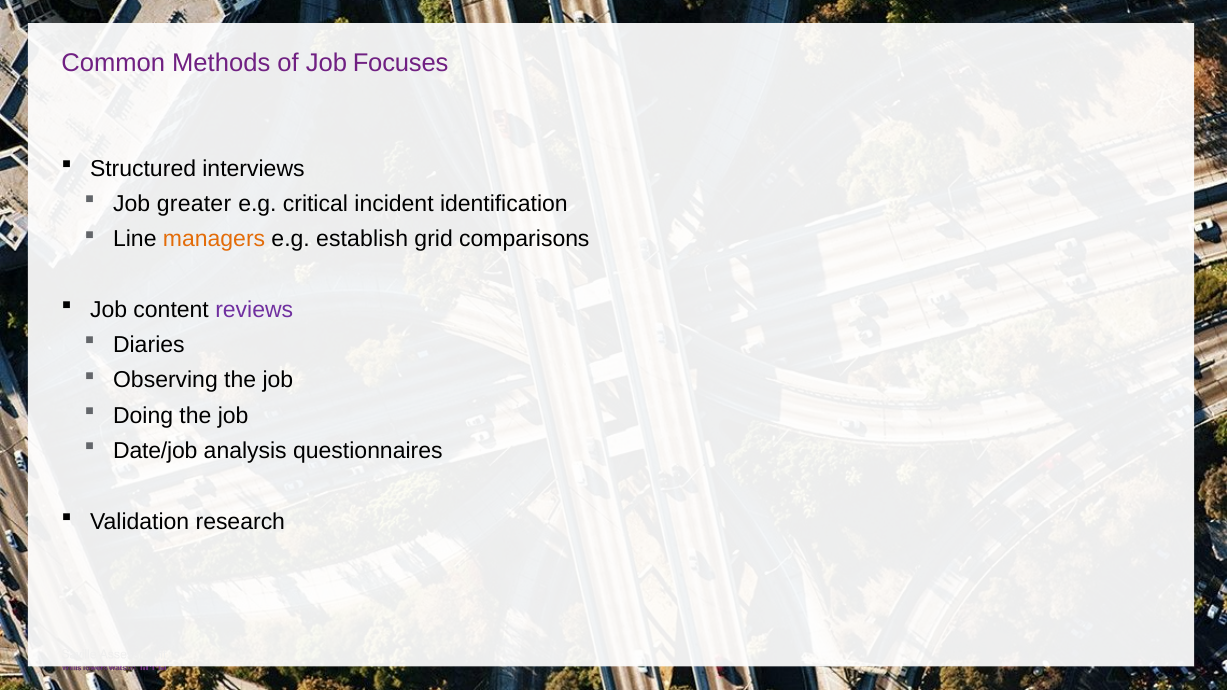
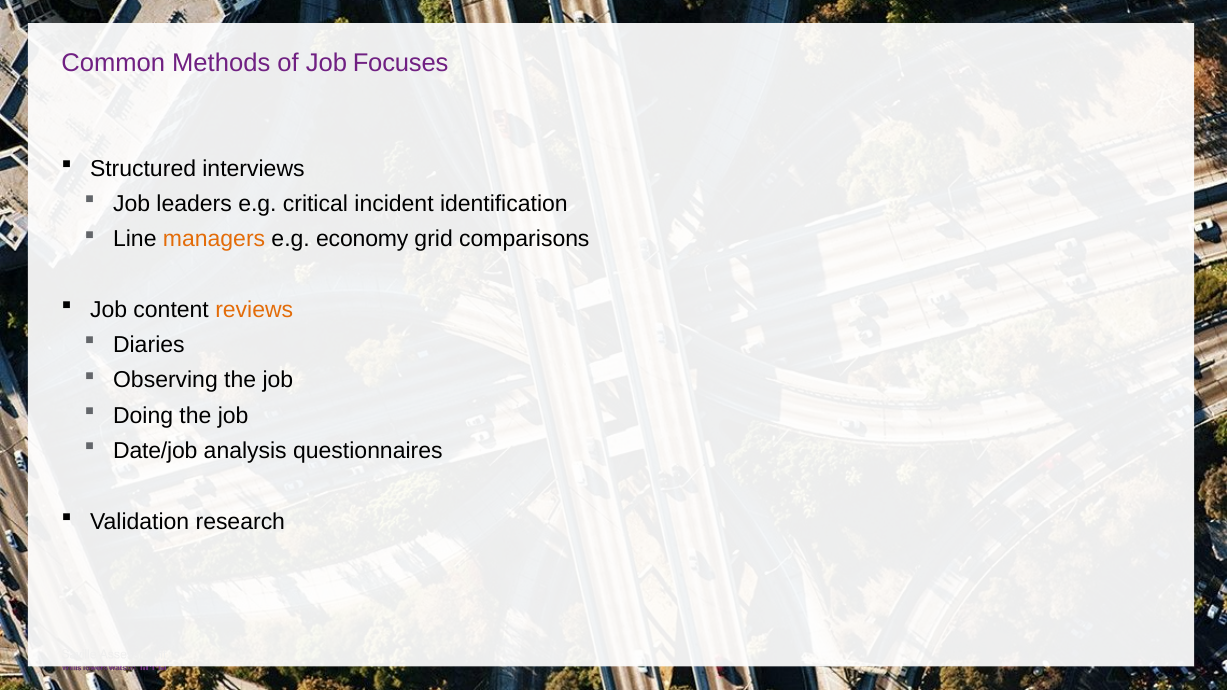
greater: greater -> leaders (194, 204)
establish: establish -> economy (362, 239)
reviews colour: purple -> orange (254, 310)
